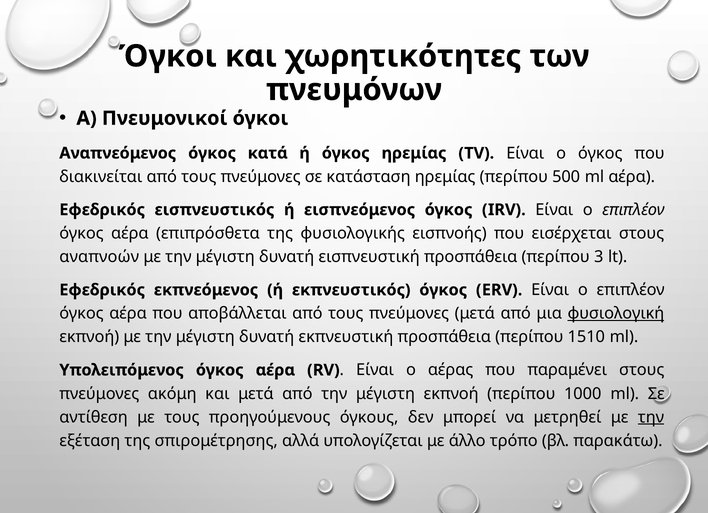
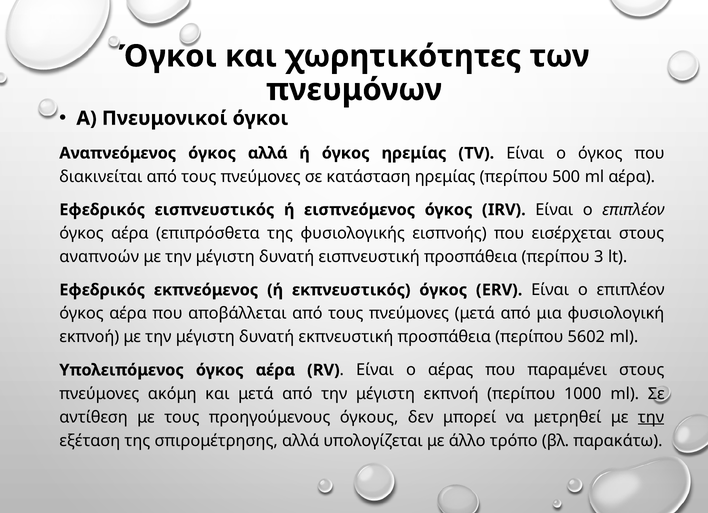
όγκος κατά: κατά -> αλλά (268, 153)
φυσιολογική underline: present -> none (616, 313)
1510: 1510 -> 5602 (586, 337)
